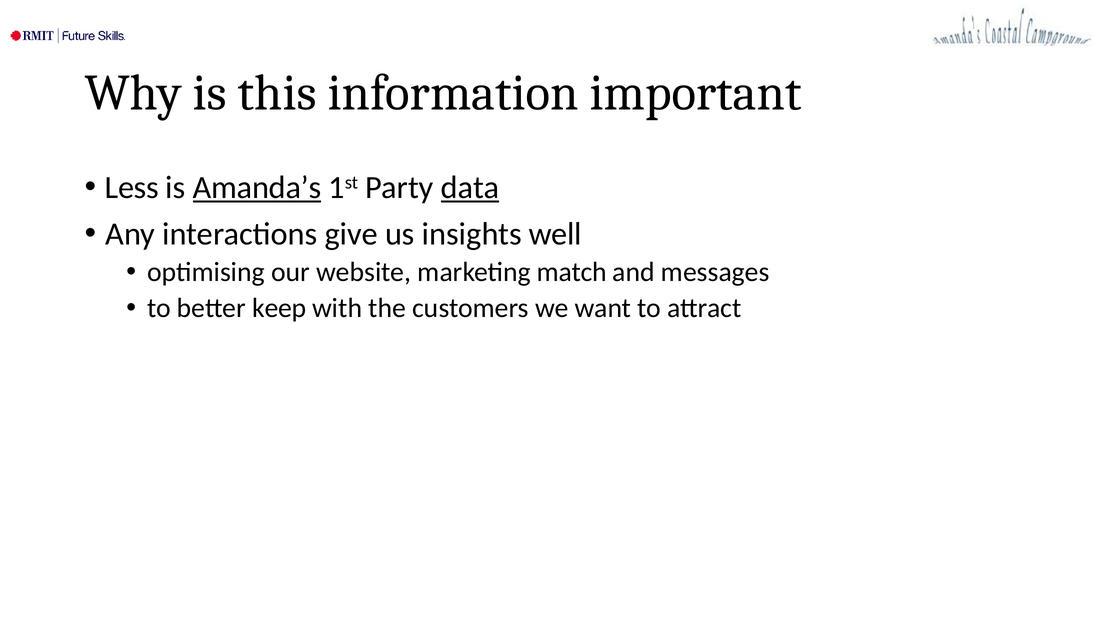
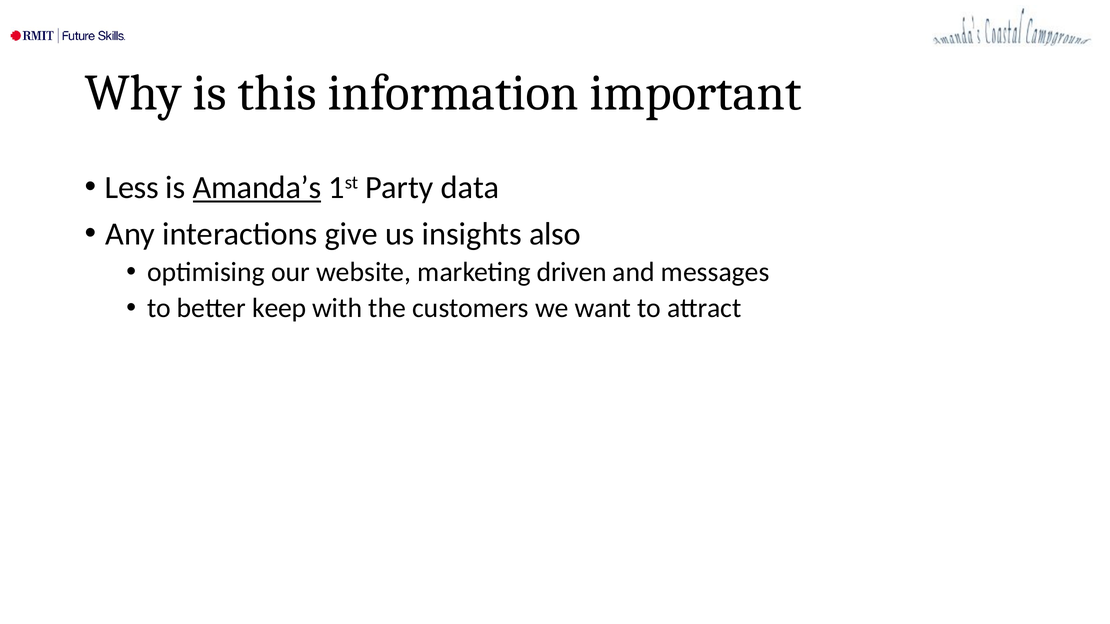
data underline: present -> none (470, 188)
well: well -> also (555, 234)
match: match -> driven (572, 272)
